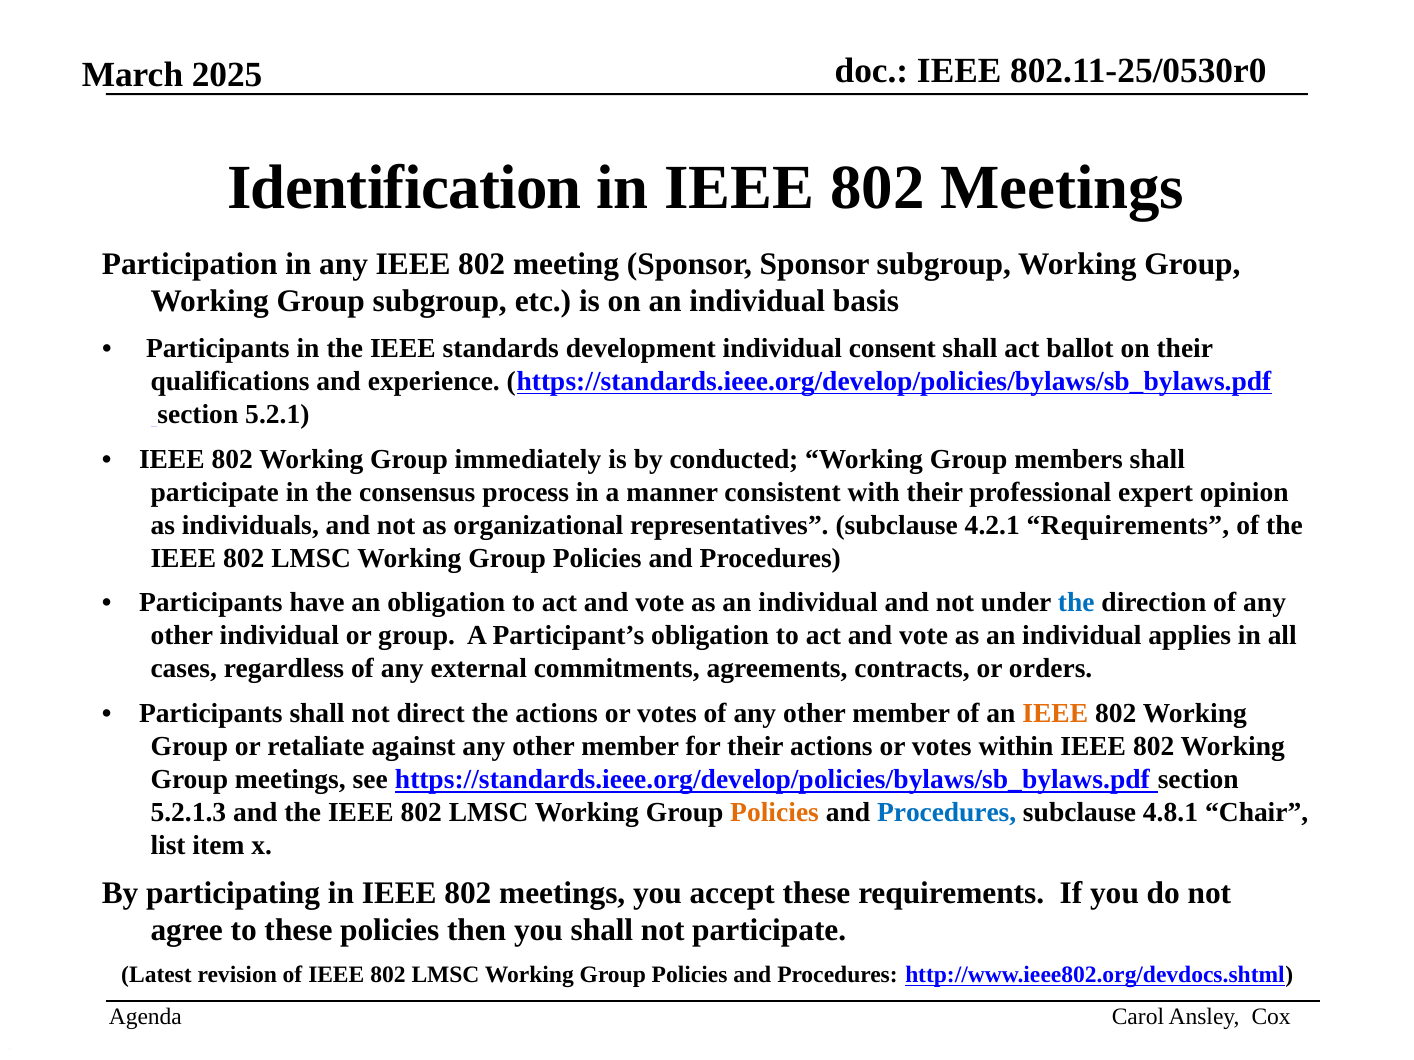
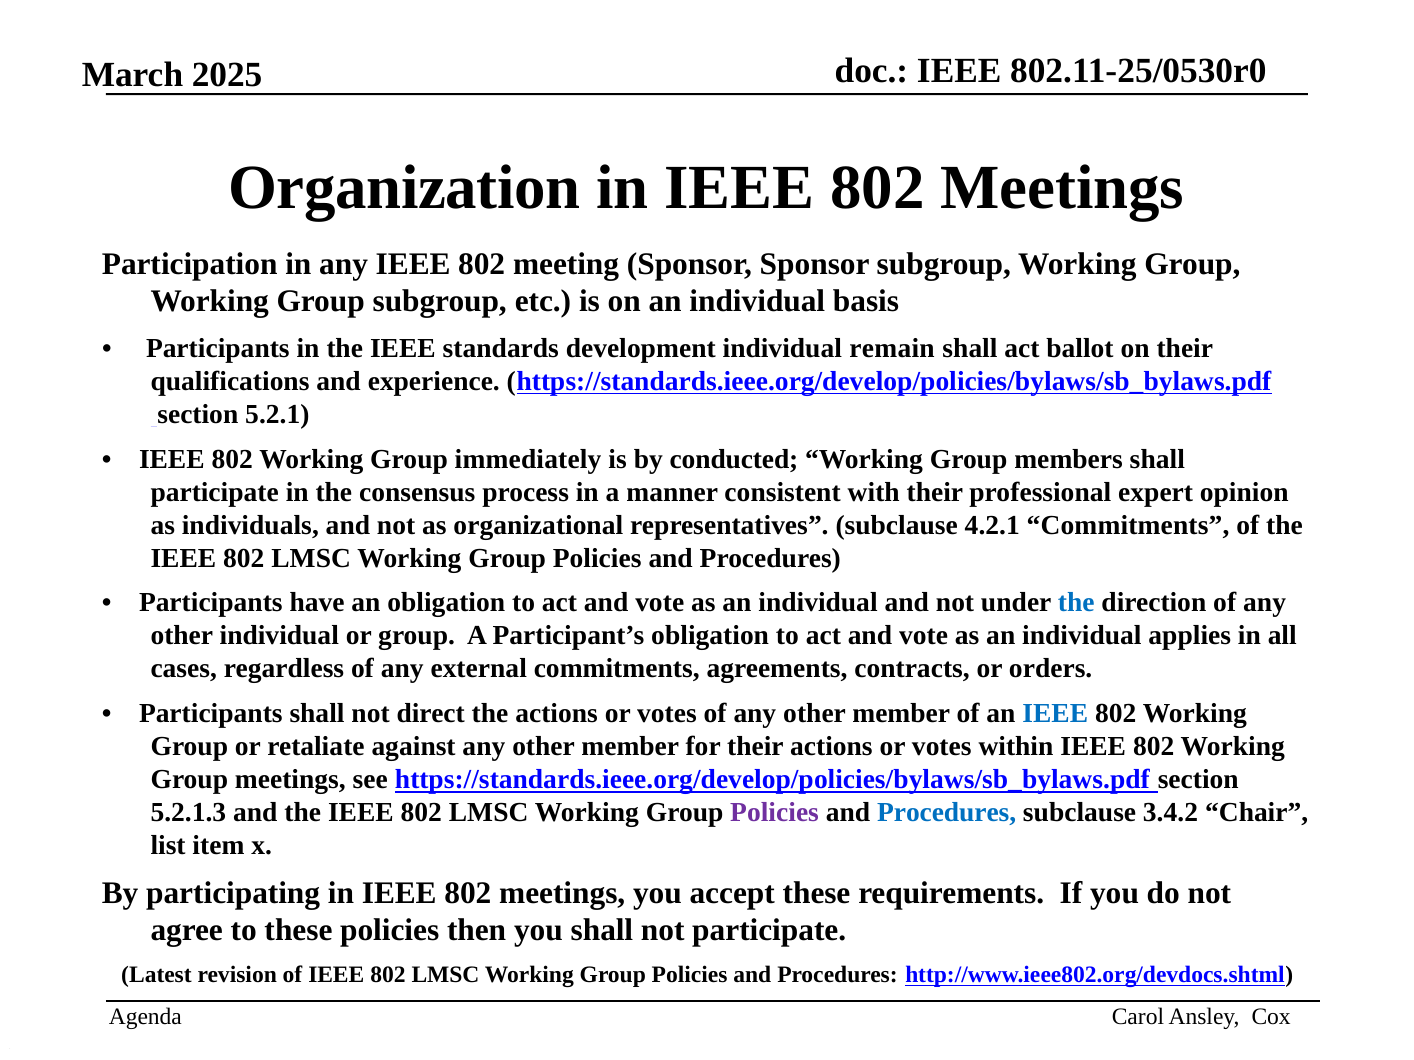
Identification: Identification -> Organization (404, 188)
consent: consent -> remain (892, 348)
4.2.1 Requirements: Requirements -> Commitments (1128, 525)
IEEE colour: orange -> blue (1055, 714)
Policies colour: orange -> purple (775, 813)
4.8.1: 4.8.1 -> 3.4.2 (1171, 813)
